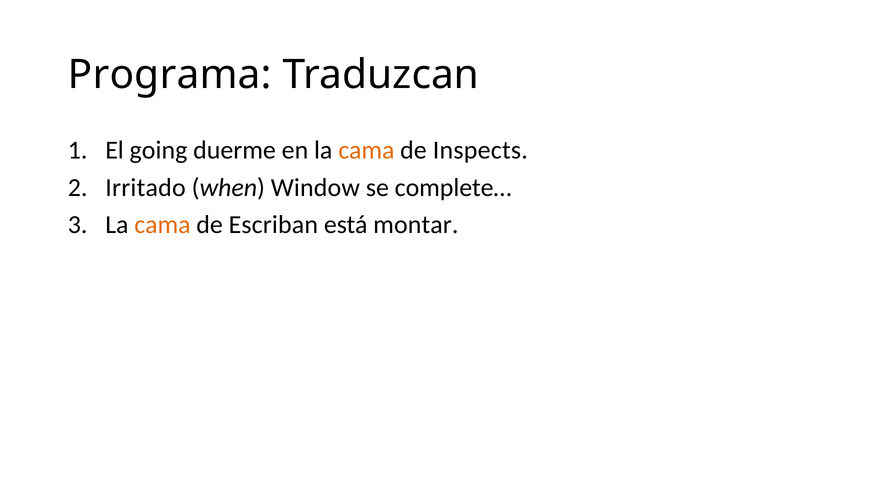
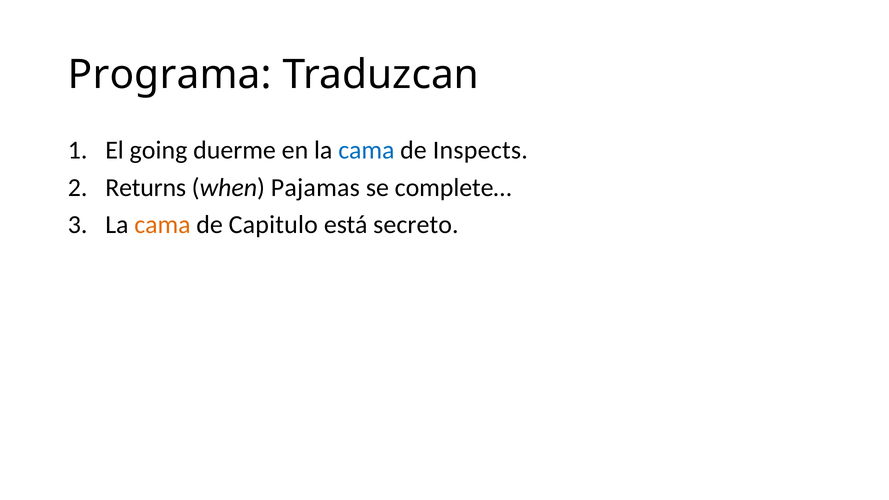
cama colour: orange -> blue (366, 150)
Irritado: Irritado -> Returns (146, 188)
Window: Window -> Pajamas (315, 188)
Escriban: Escriban -> Capitulo (273, 225)
montar: montar -> secreto (416, 225)
